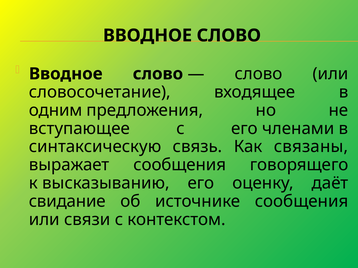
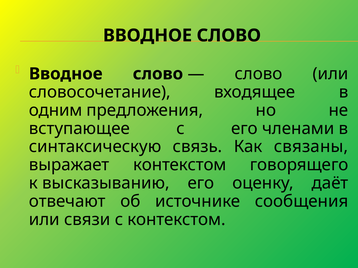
выражает сообщения: сообщения -> контекстом (180, 165)
свидание: свидание -> отвечают (67, 202)
